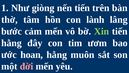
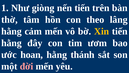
lành: lành -> theo (95, 20)
bước: bước -> hằng (11, 31)
Xin colour: light green -> yellow (102, 31)
muôn: muôn -> thánh (83, 54)
